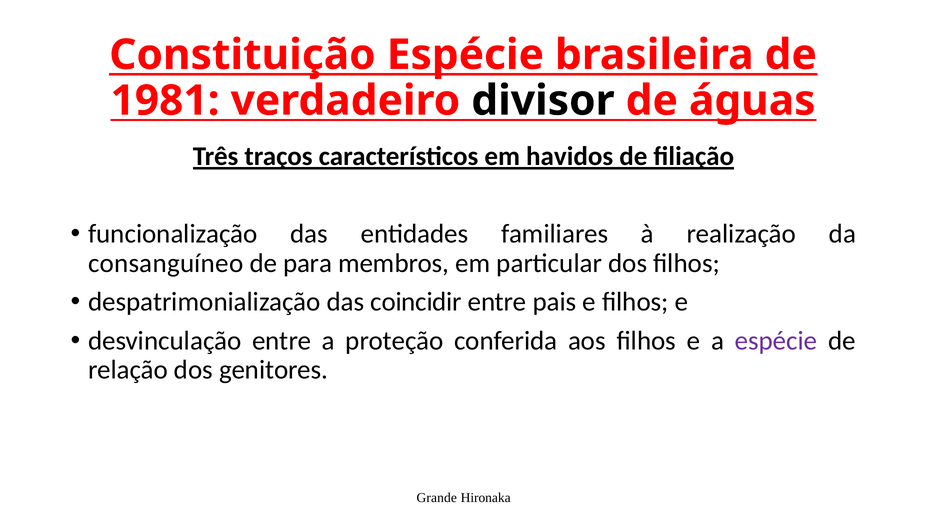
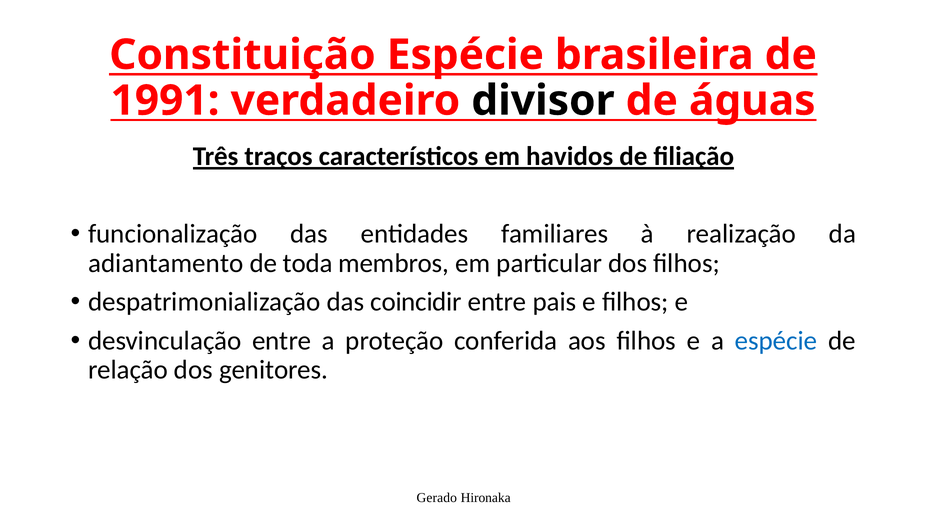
1981: 1981 -> 1991 (165, 101)
consanguíneo: consanguíneo -> adiantamento (166, 263)
para: para -> toda (308, 263)
espécie colour: purple -> blue (776, 341)
Grande: Grande -> Gerado (437, 498)
